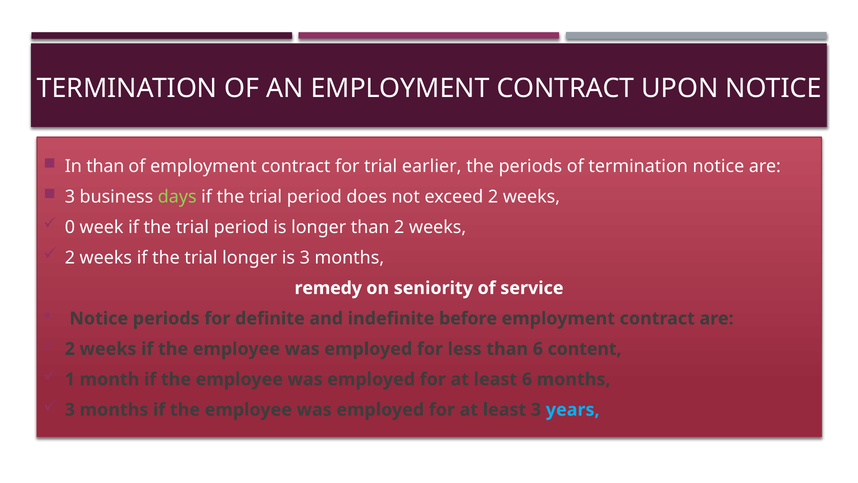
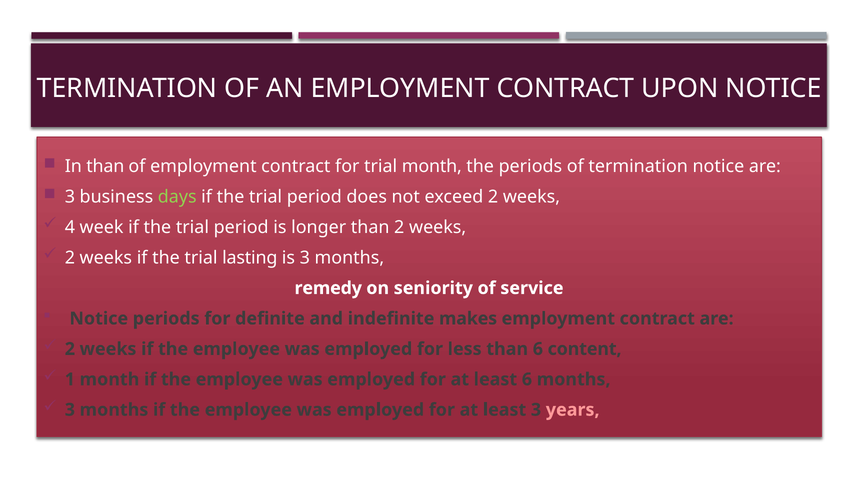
trial earlier: earlier -> month (432, 166)
0: 0 -> 4 (70, 227)
trial longer: longer -> lasting (250, 257)
before: before -> makes (468, 318)
years colour: light blue -> pink (573, 410)
